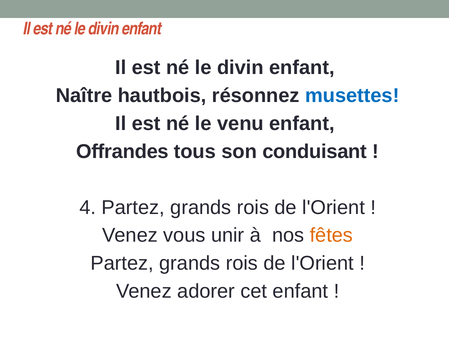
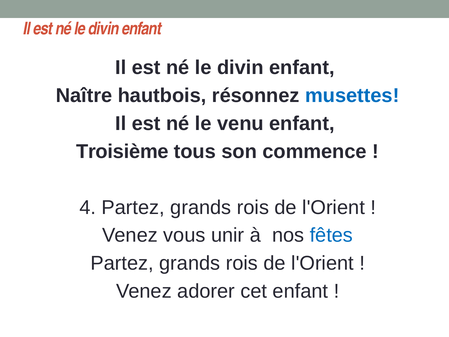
Offrandes: Offrandes -> Troisième (122, 151)
conduisant: conduisant -> commence (315, 151)
fêtes colour: orange -> blue (331, 235)
